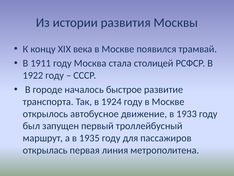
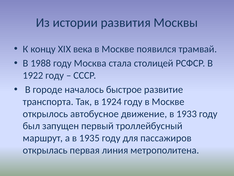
1911: 1911 -> 1988 (41, 63)
